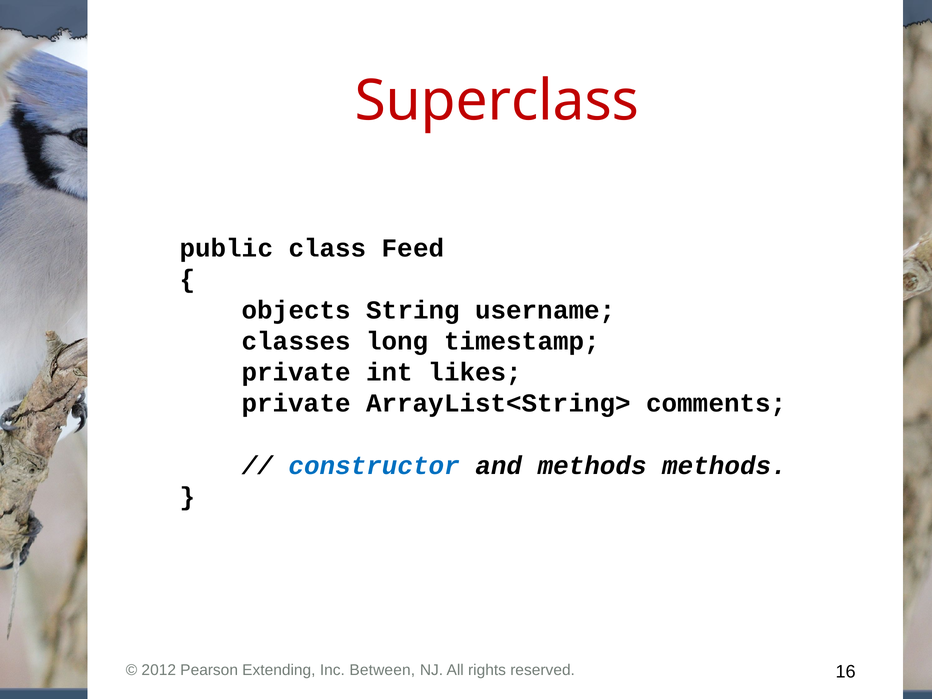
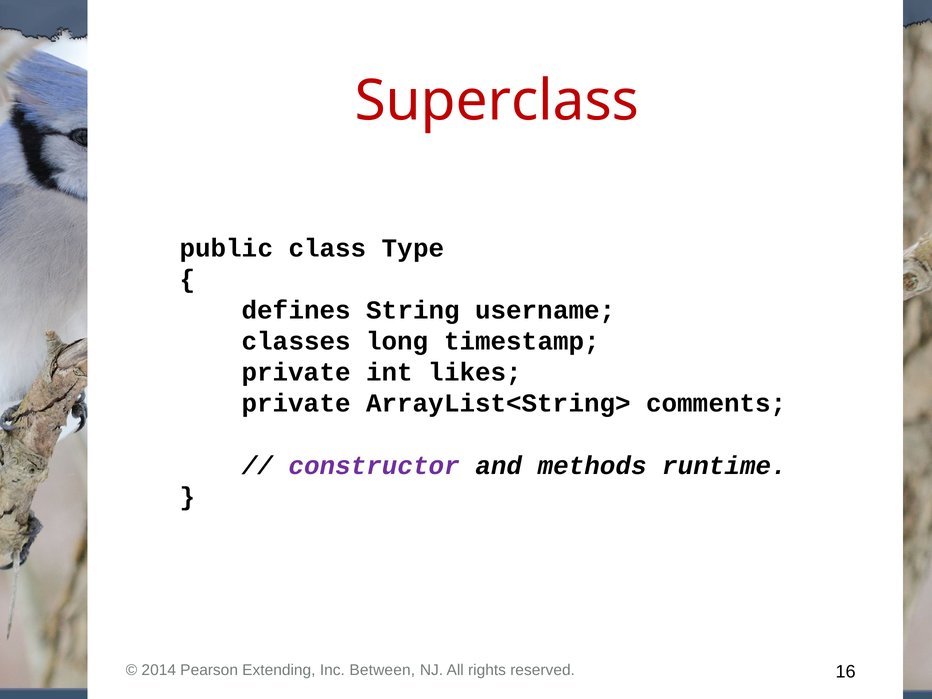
Feed: Feed -> Type (413, 248)
objects: objects -> defines (296, 310)
constructor colour: blue -> purple (374, 466)
methods methods: methods -> runtime (724, 466)
2012: 2012 -> 2014 (159, 670)
